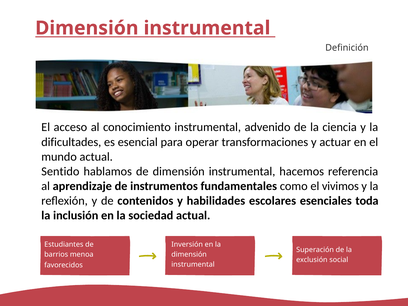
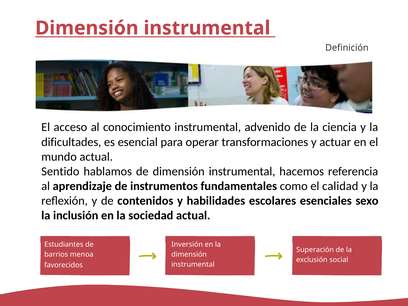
vivimos: vivimos -> calidad (340, 186)
toda: toda -> sexo (367, 201)
